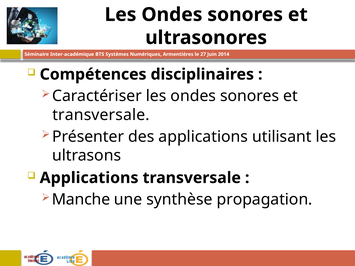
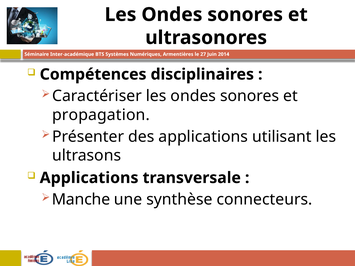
transversale: transversale -> propagation (101, 115)
propagation: propagation -> connecteurs (265, 200)
